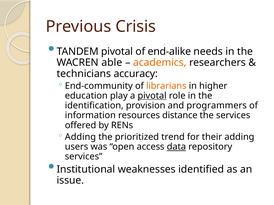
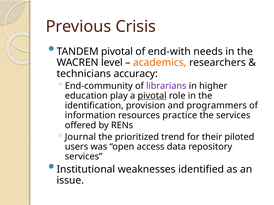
end-alike: end-alike -> end-with (169, 52)
able: able -> level (112, 63)
librarians colour: orange -> purple (166, 86)
distance: distance -> practice (180, 116)
Adding: Adding -> Journal (80, 137)
their adding: adding -> piloted (239, 137)
data underline: present -> none (176, 147)
